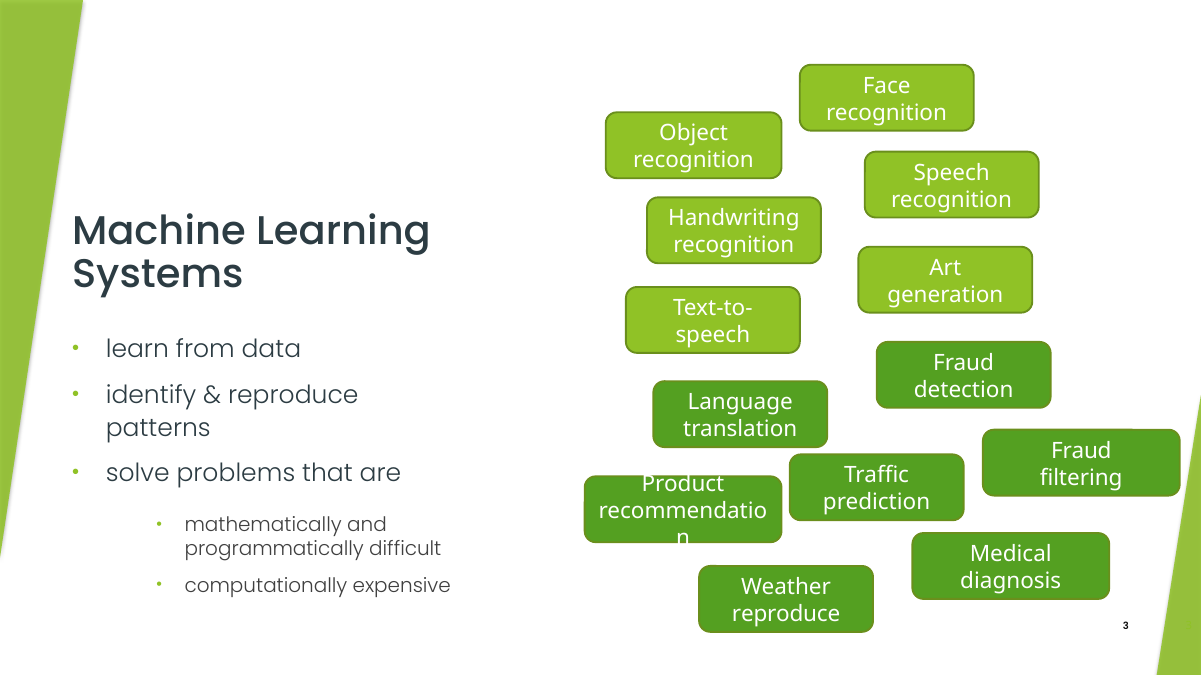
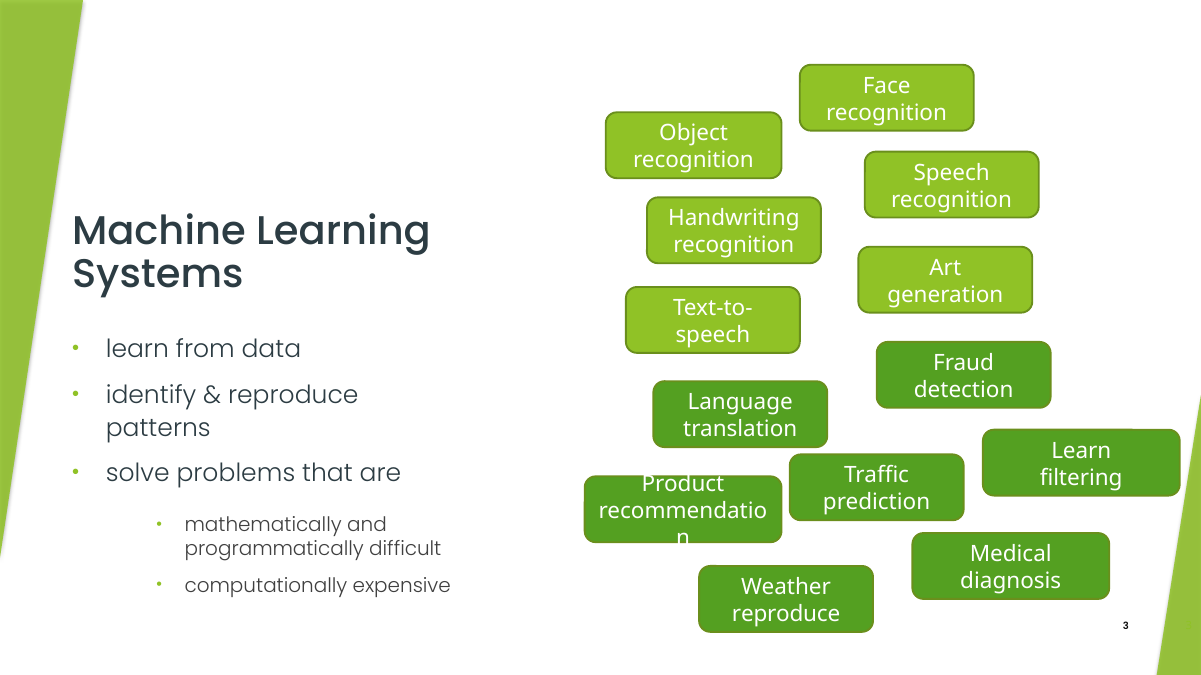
Fraud: Fraud -> Learn (1081, 451)
